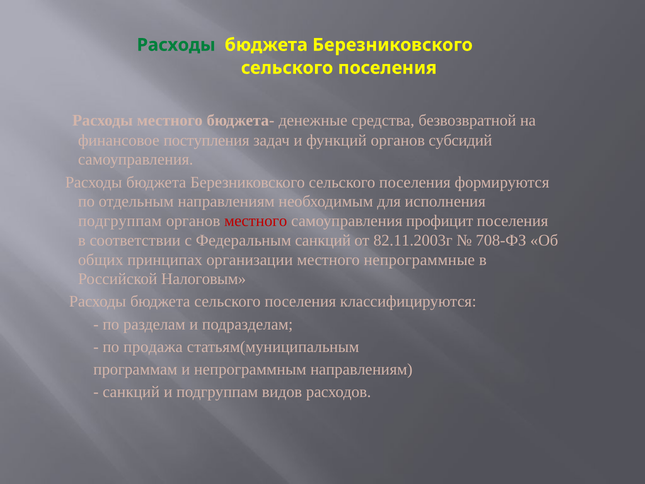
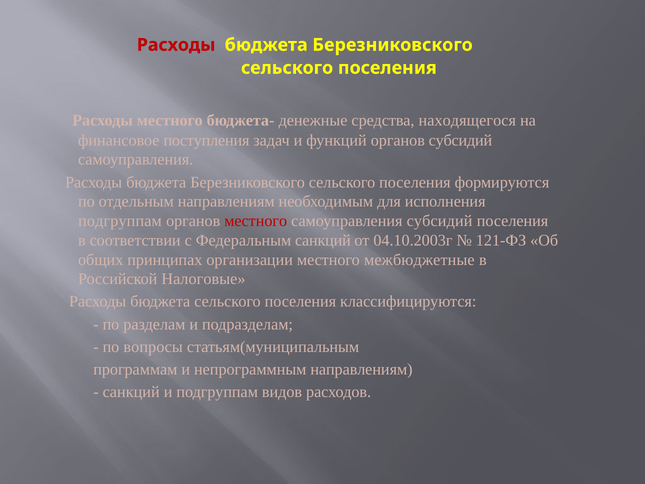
Расходы colour: green -> red (176, 45)
безвозвратной: безвозвратной -> находящегося (467, 121)
самоуправления профицит: профицит -> субсидий (440, 221)
82.11.2003г: 82.11.2003г -> 04.10.2003г (413, 240)
708-ФЗ: 708-ФЗ -> 121-ФЗ (501, 240)
непрограммные: непрограммные -> межбюджетные (419, 260)
Налоговым: Налоговым -> Налоговые (203, 279)
продажа: продажа -> вопросы (153, 347)
